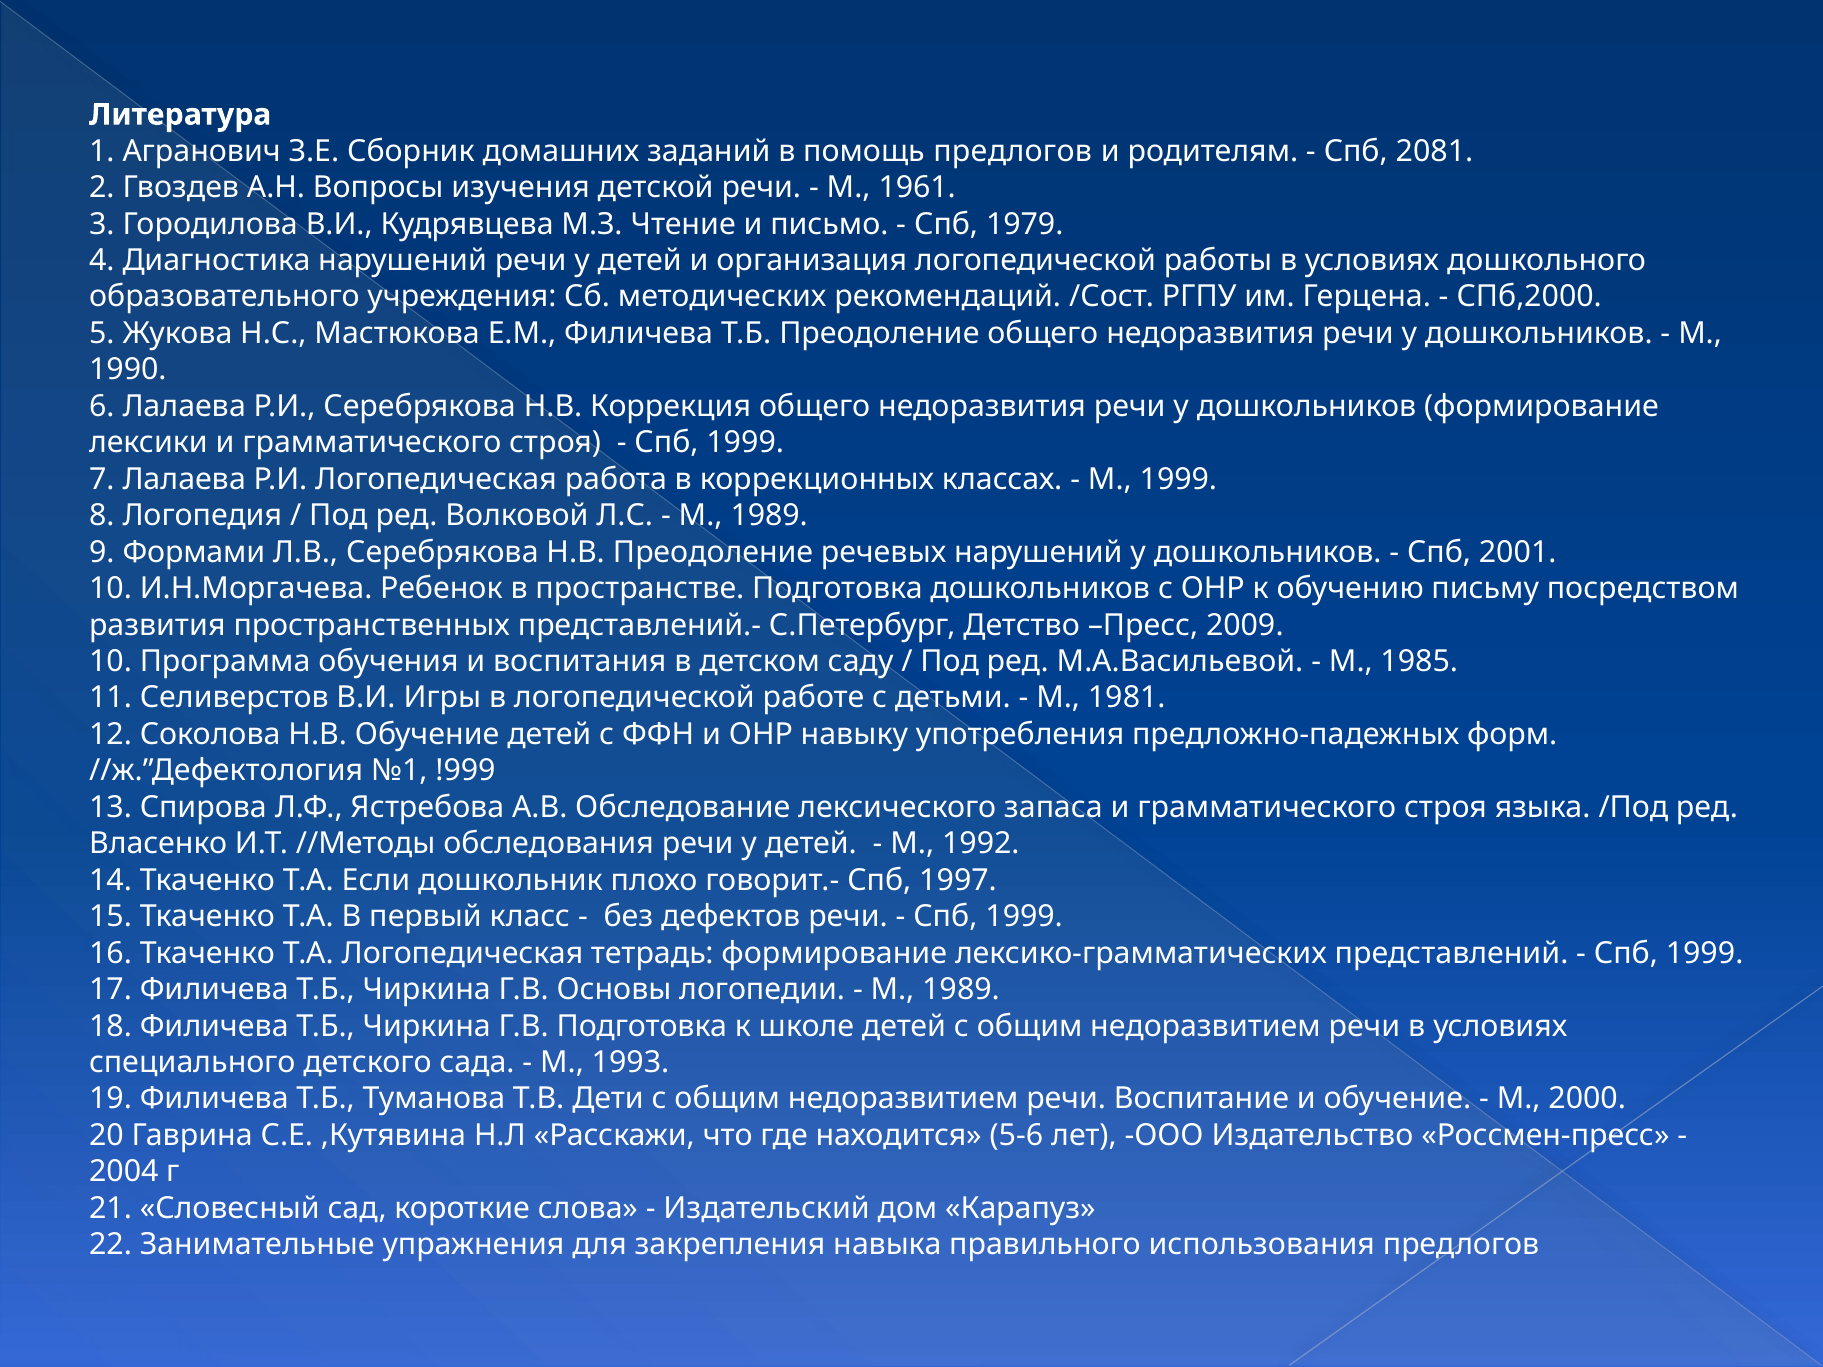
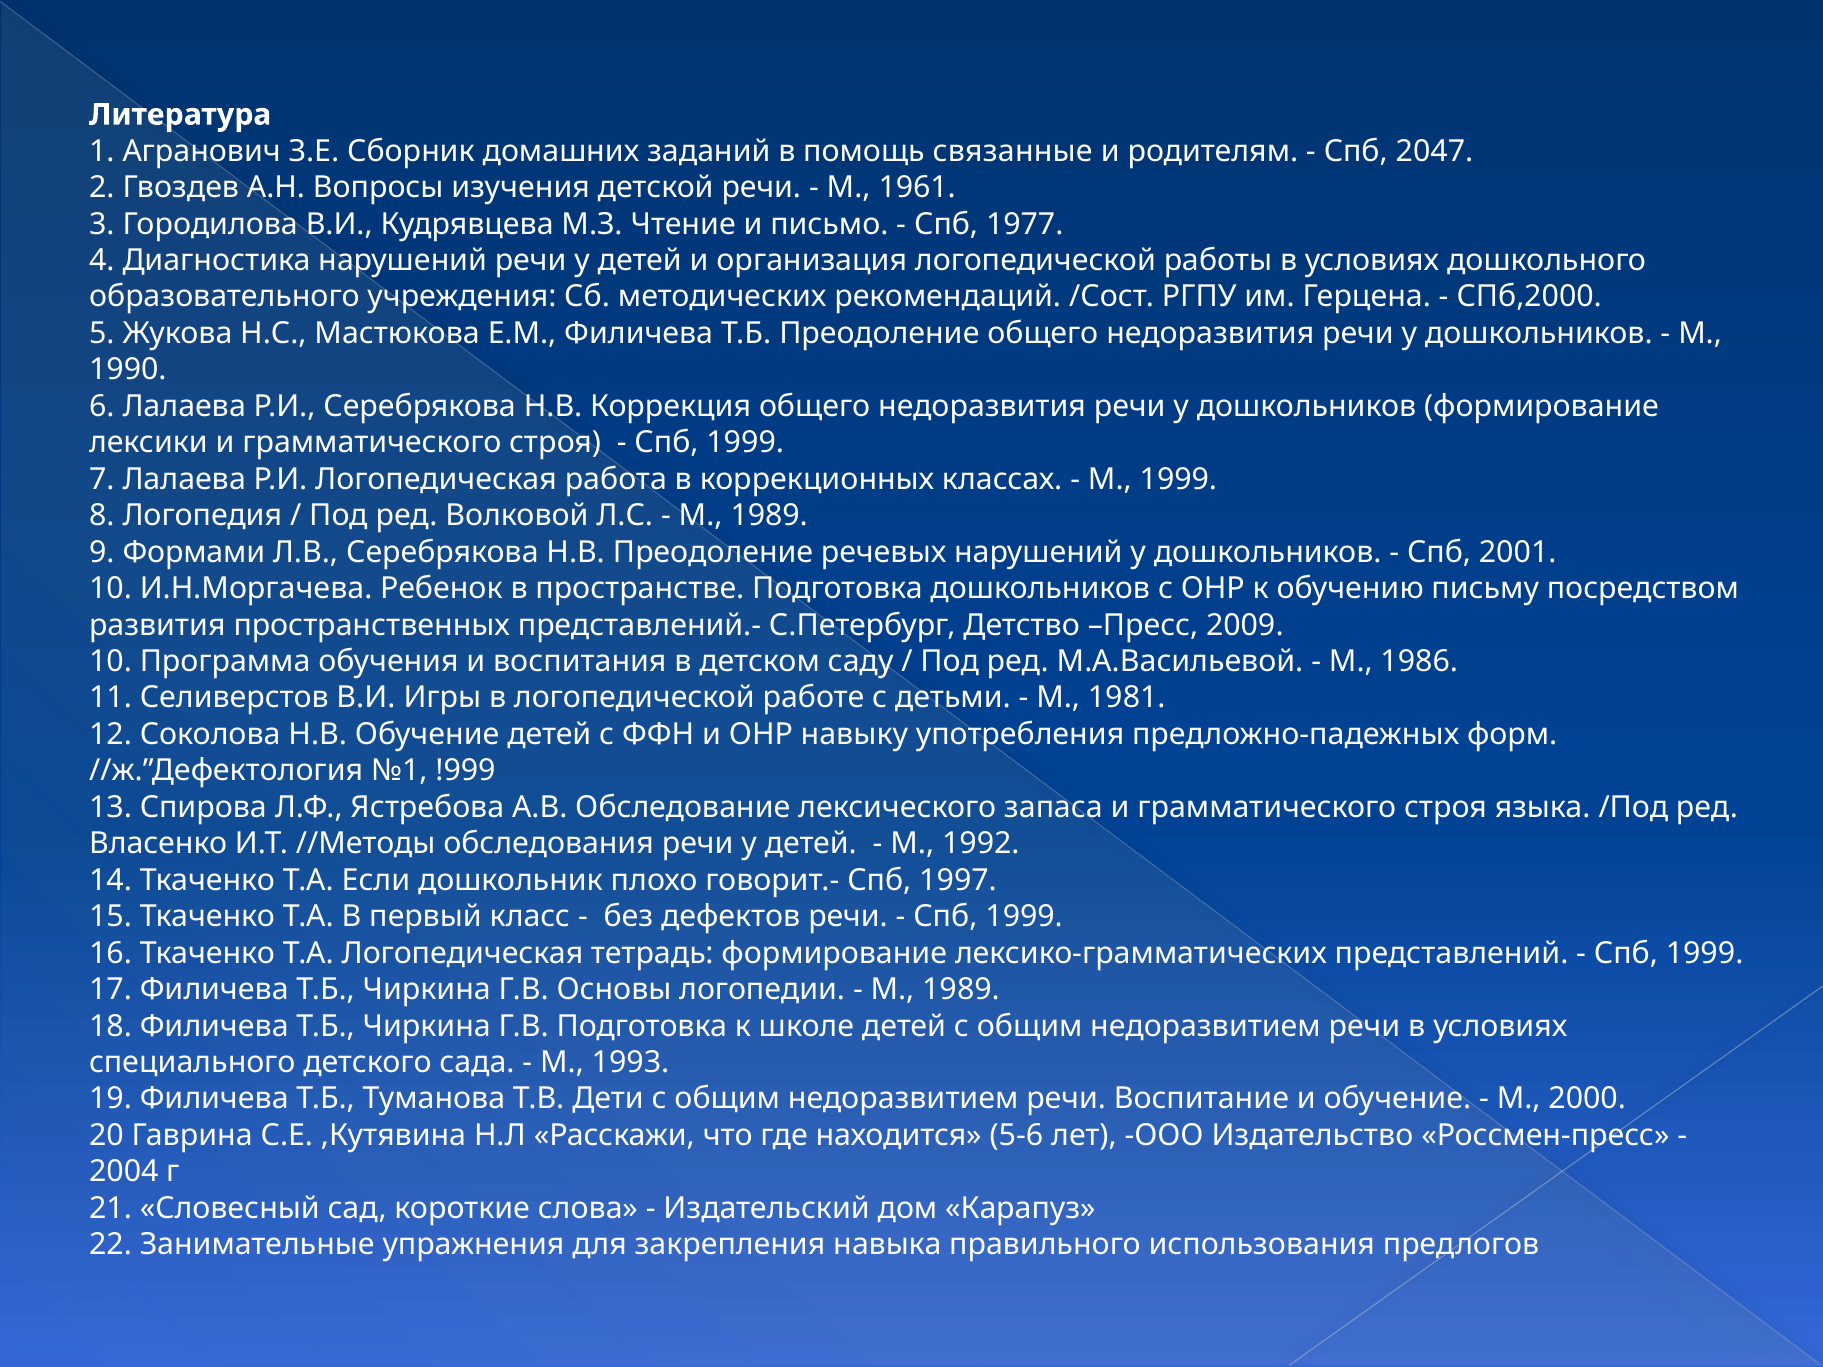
помощь предлогов: предлогов -> связанные (1013, 151)
2081: 2081 -> 2047 (1434, 151)
1979: 1979 -> 1977 (1025, 224)
1985: 1985 -> 1986 (1419, 662)
